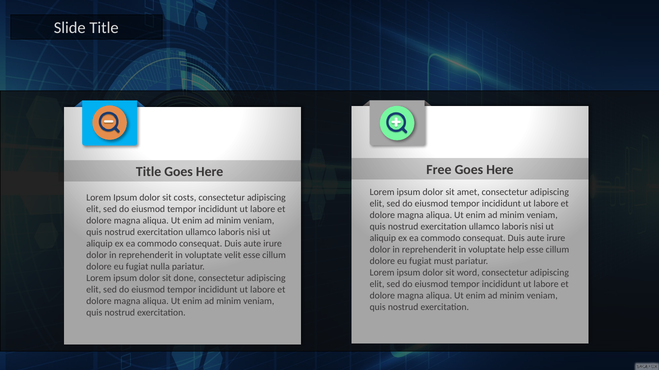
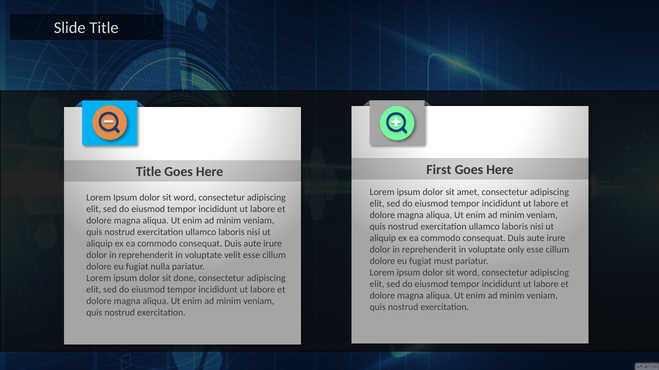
Free: Free -> First (439, 170)
costs: costs -> word (185, 198)
help: help -> only (516, 250)
